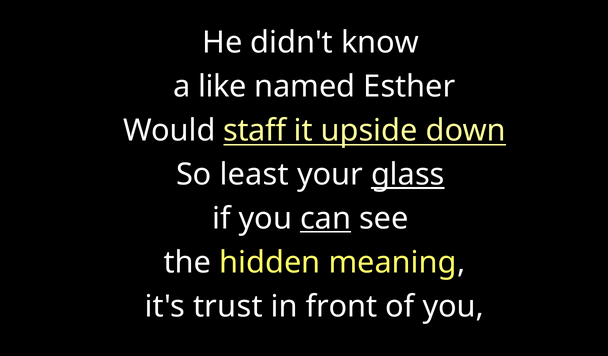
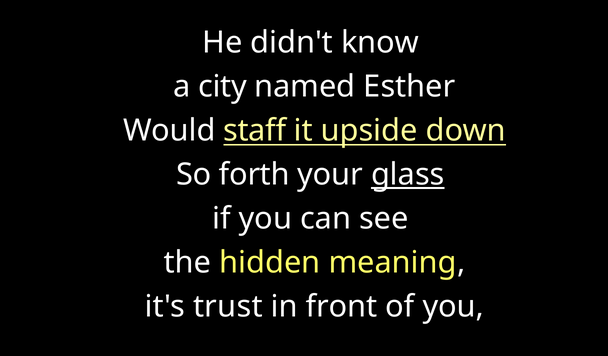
like: like -> city (222, 87)
least: least -> forth (254, 175)
can underline: present -> none (326, 219)
